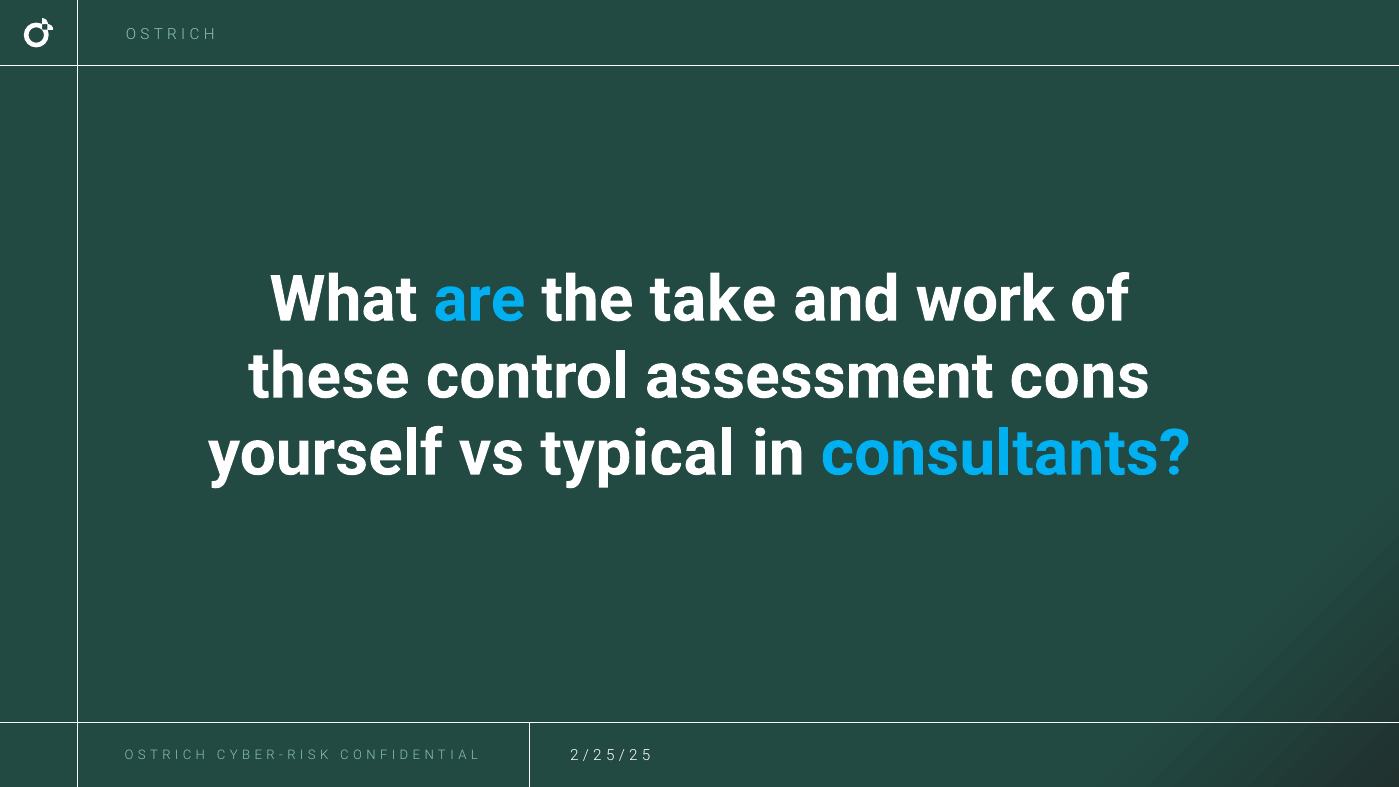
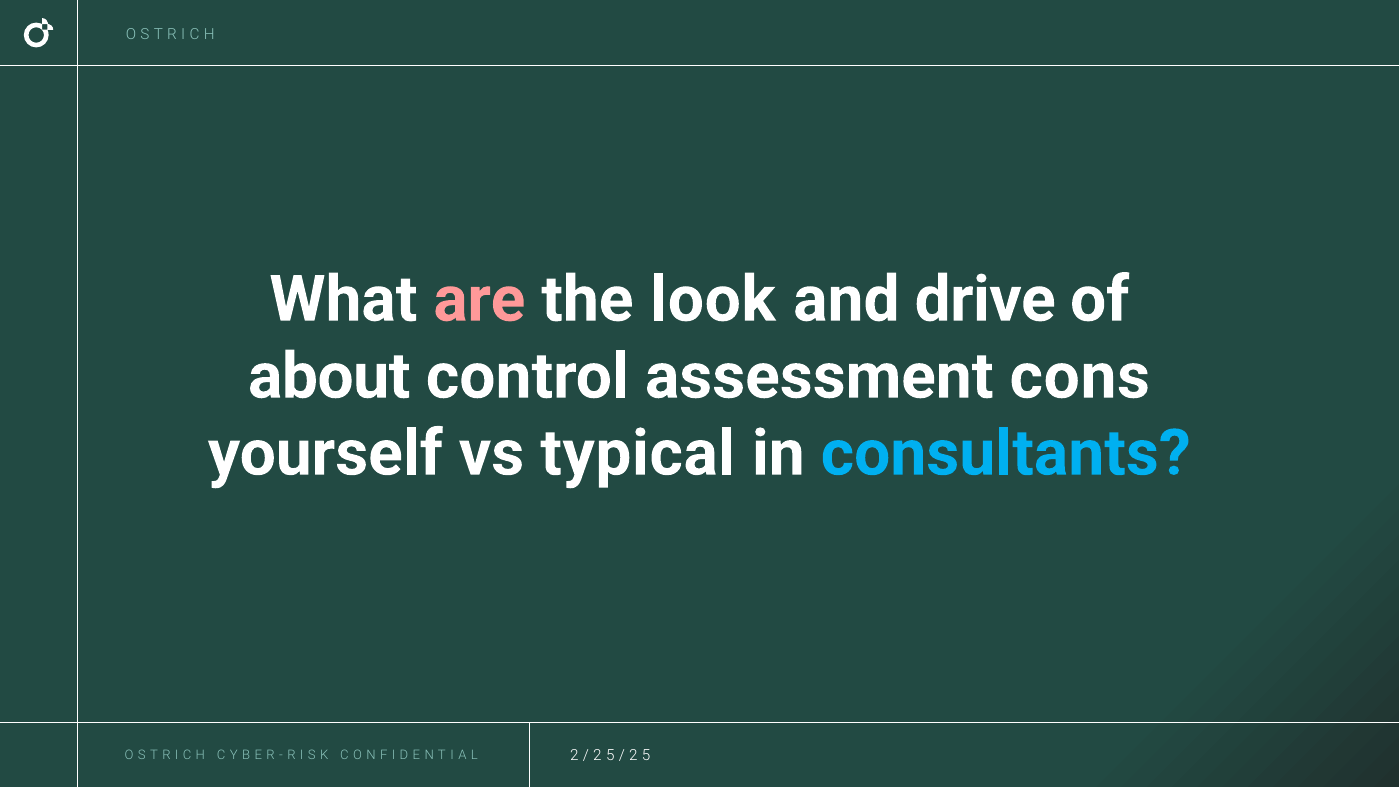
are colour: light blue -> pink (479, 300)
take: take -> look (713, 300)
work: work -> drive (985, 300)
these: these -> about (329, 376)
